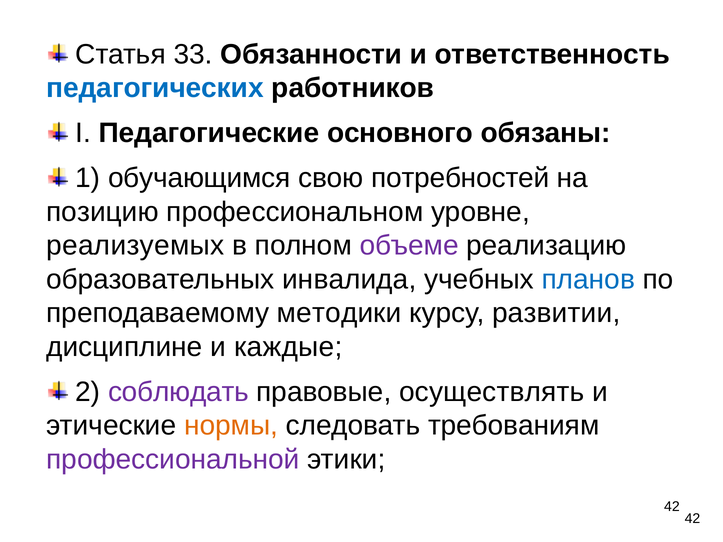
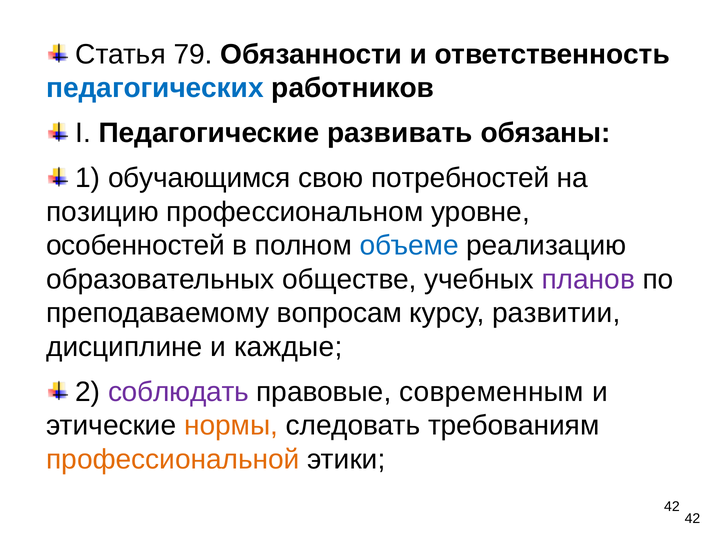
33: 33 -> 79 (193, 54)
основного: основного -> развивать (400, 133)
реализуемых: реализуемых -> особенностей (136, 246)
объеме colour: purple -> blue (409, 246)
инвалида: инвалида -> обществе (349, 280)
планов colour: blue -> purple (588, 280)
методики: методики -> вопросам (339, 313)
осуществлять: осуществлять -> современным (492, 392)
профессиональной colour: purple -> orange (173, 460)
